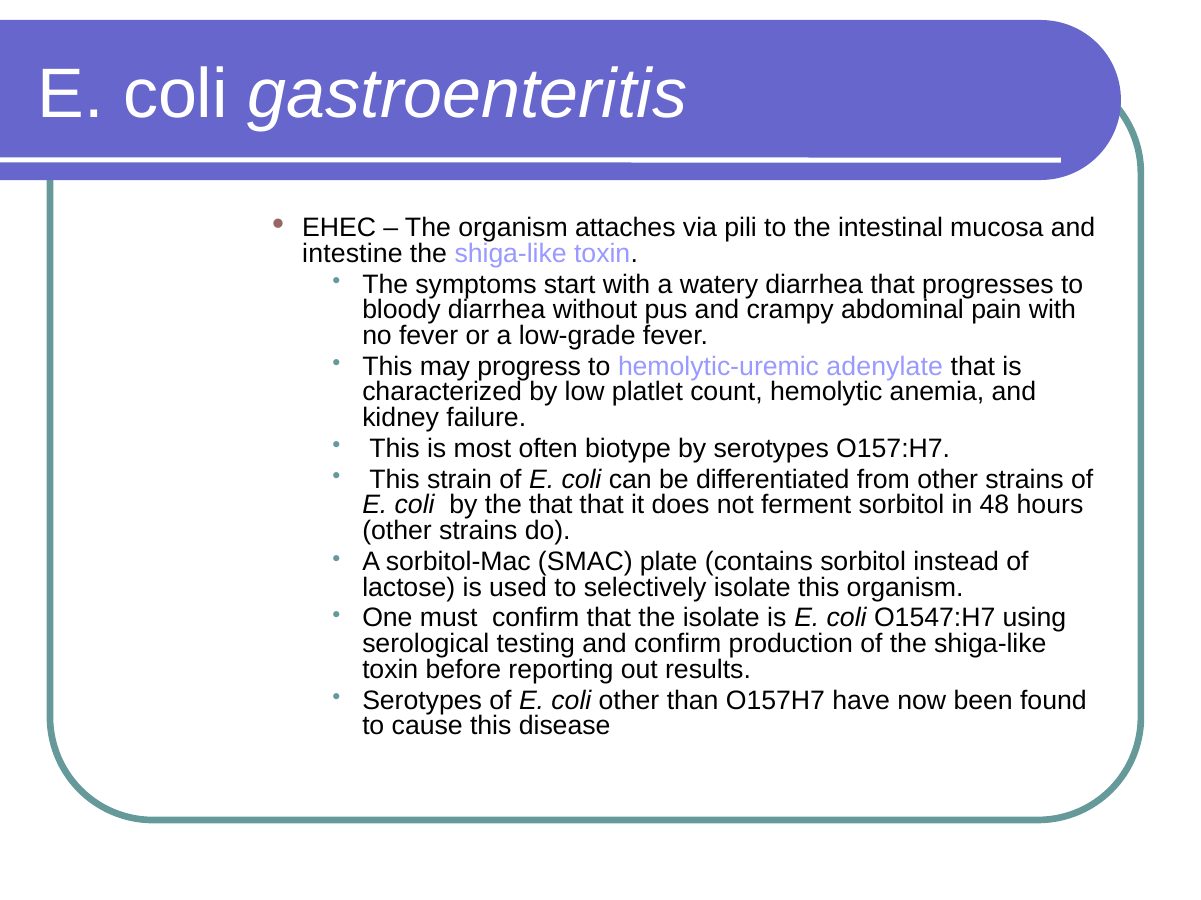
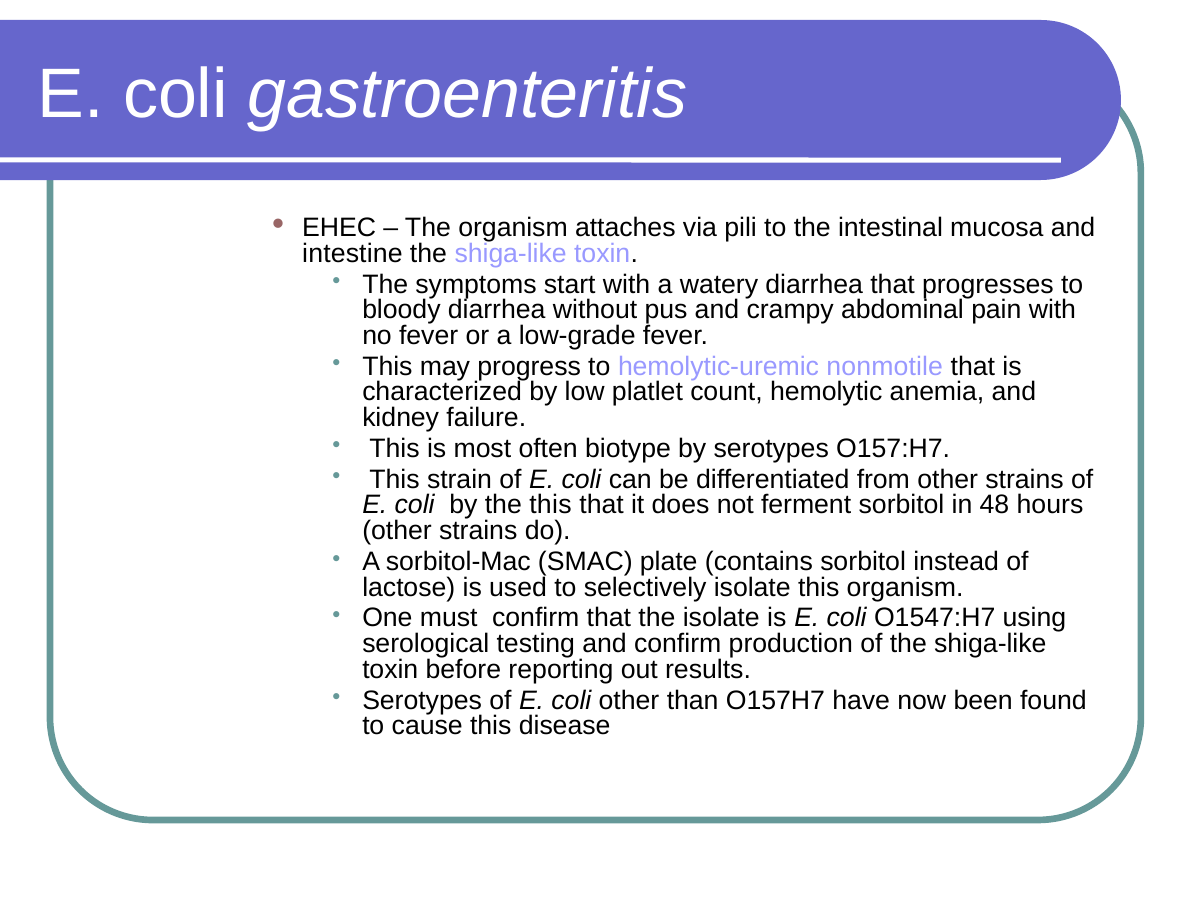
adenylate: adenylate -> nonmotile (885, 367)
the that: that -> this (550, 506)
